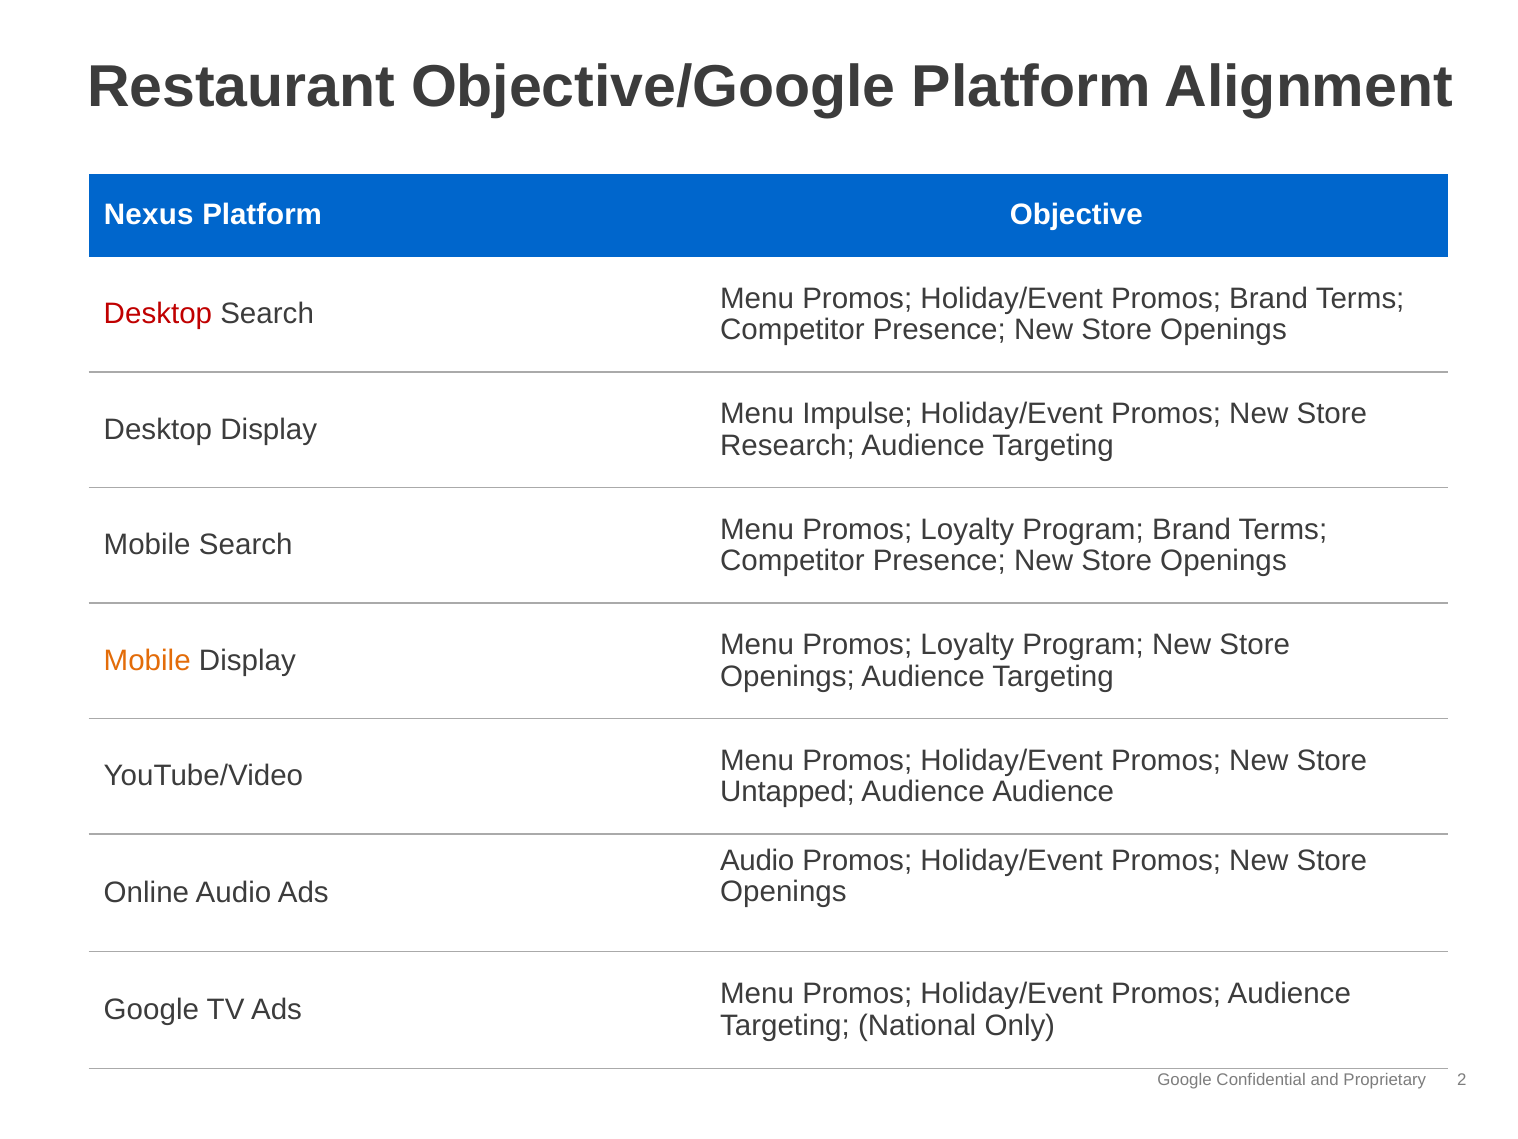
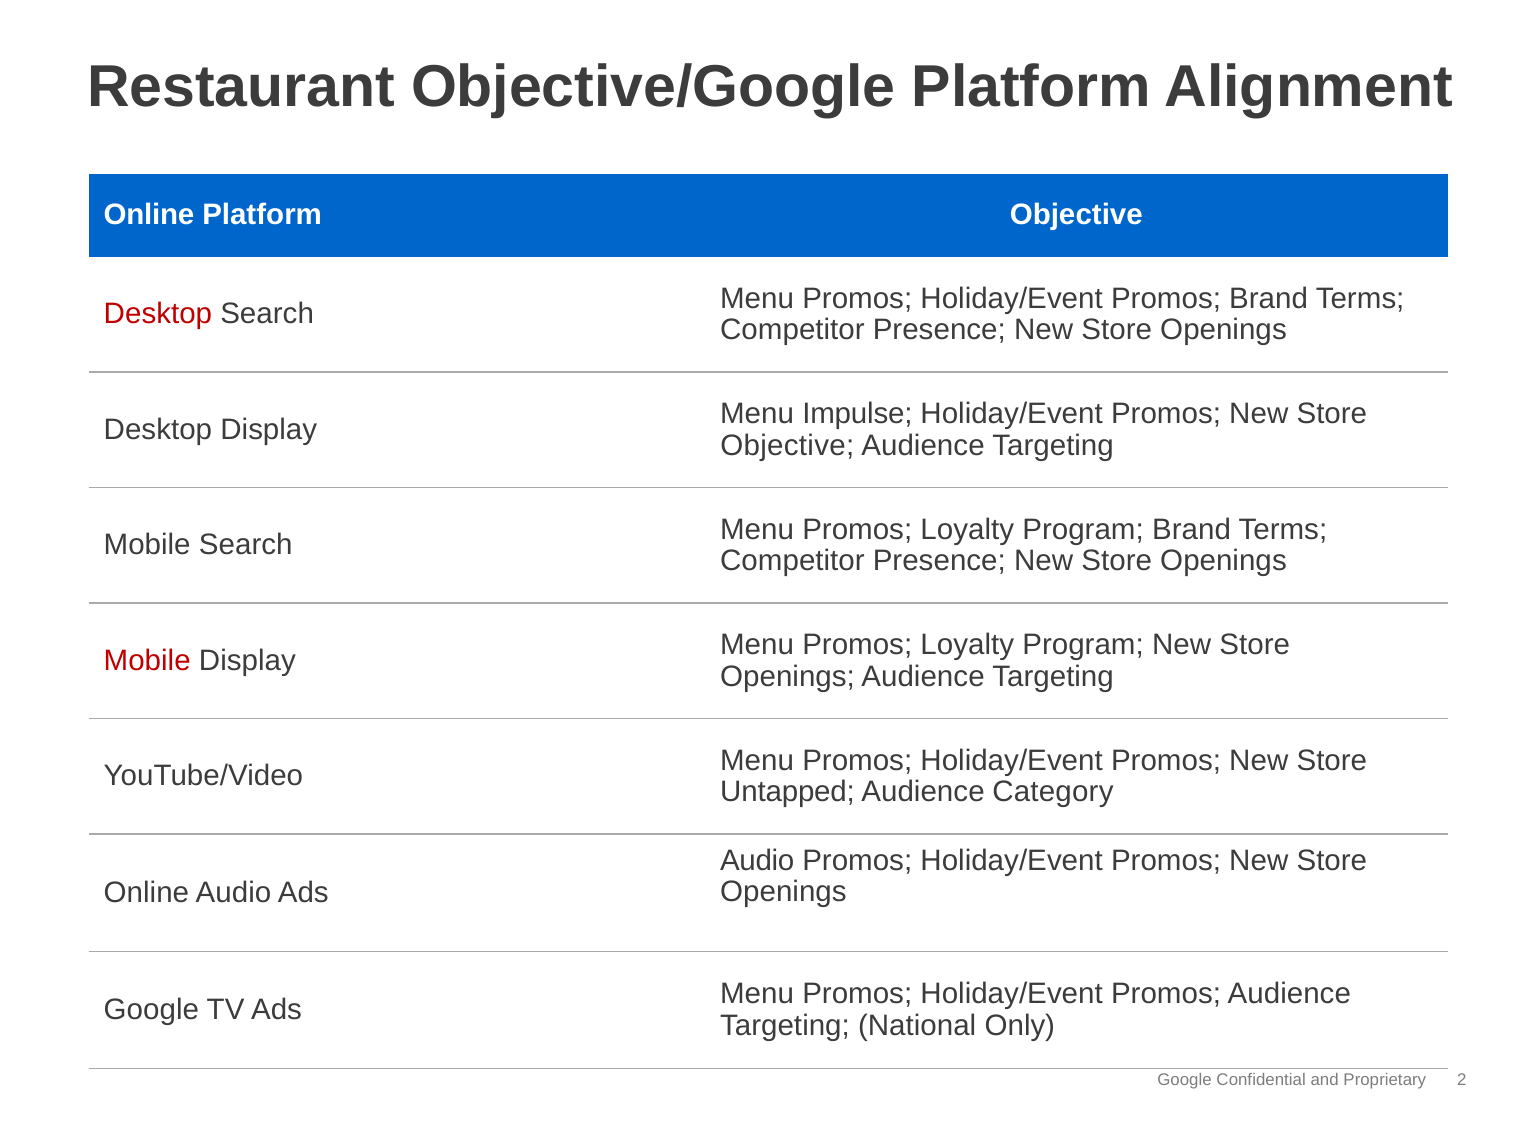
Nexus: Nexus -> Online (149, 215)
Research: Research -> Objective (787, 445)
Mobile colour: orange -> red (147, 660)
Audience Audience: Audience -> Category (1053, 792)
